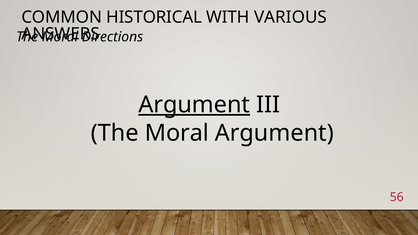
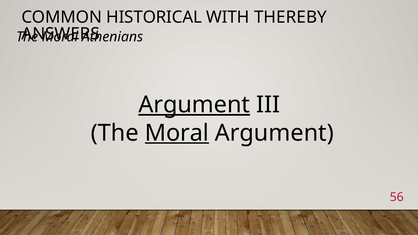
VARIOUS: VARIOUS -> THEREBY (290, 17)
Directions: Directions -> Athenians (112, 37)
Moral underline: none -> present (177, 133)
